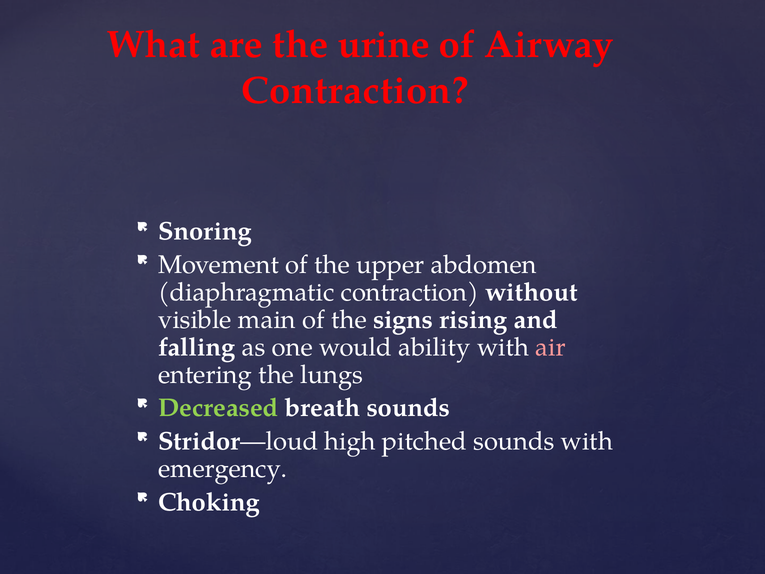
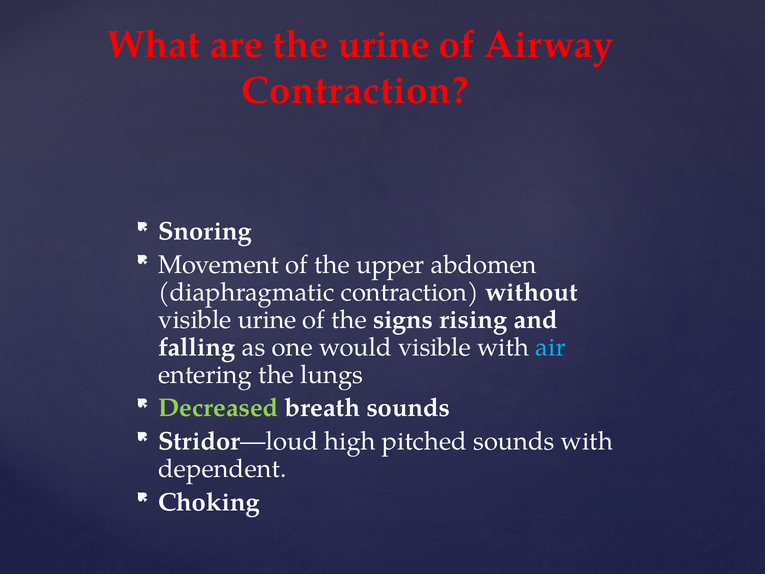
visible main: main -> urine (267, 320)
would ability: ability -> visible (434, 347)
air colour: pink -> light blue (551, 347)
emergency: emergency -> dependent (222, 469)
